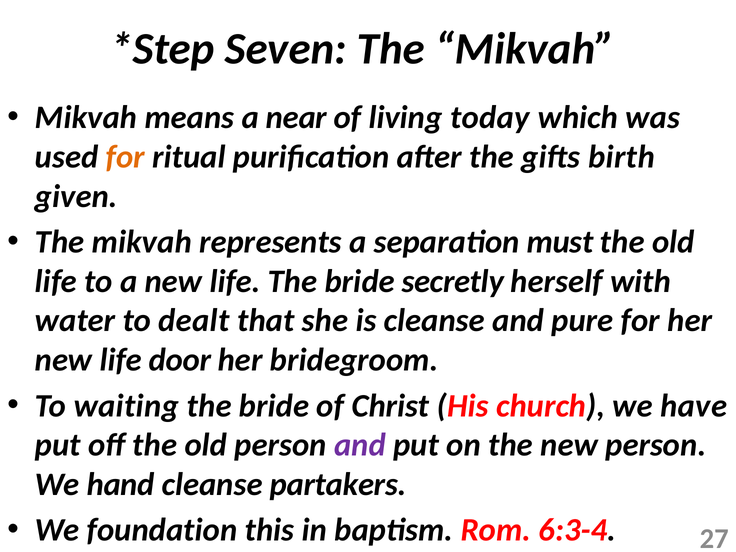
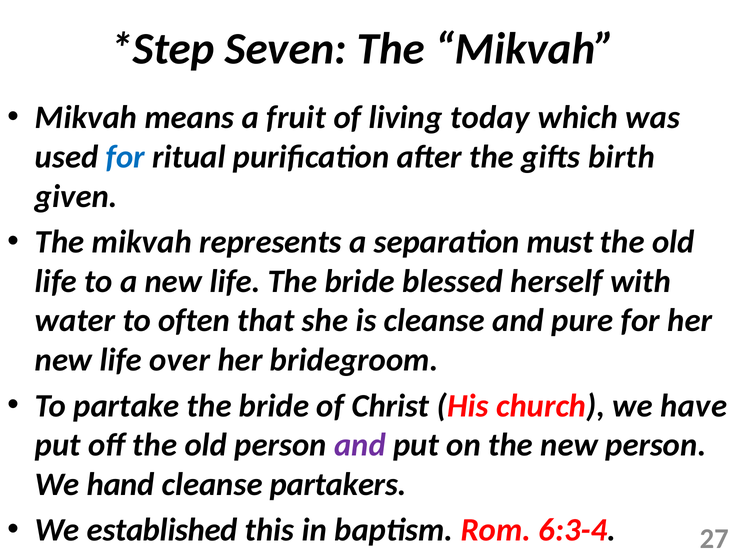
near: near -> fruit (296, 118)
for colour: orange -> blue (125, 157)
secretly: secretly -> blessed (453, 281)
dealt: dealt -> often (194, 321)
door: door -> over (180, 360)
waiting: waiting -> partake (126, 406)
foundation: foundation -> established (162, 530)
